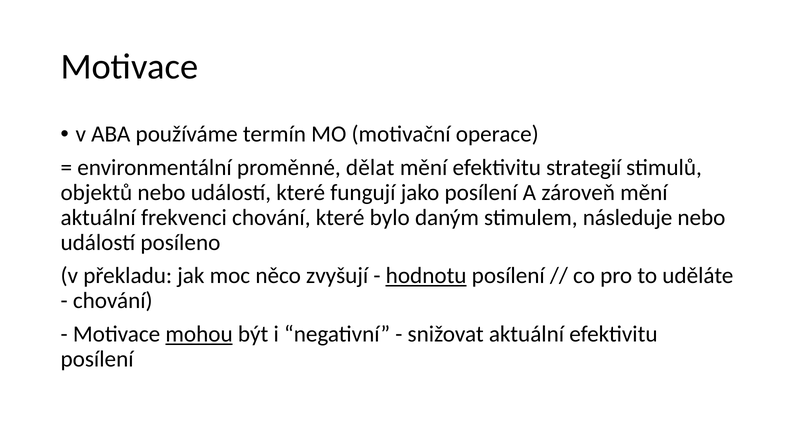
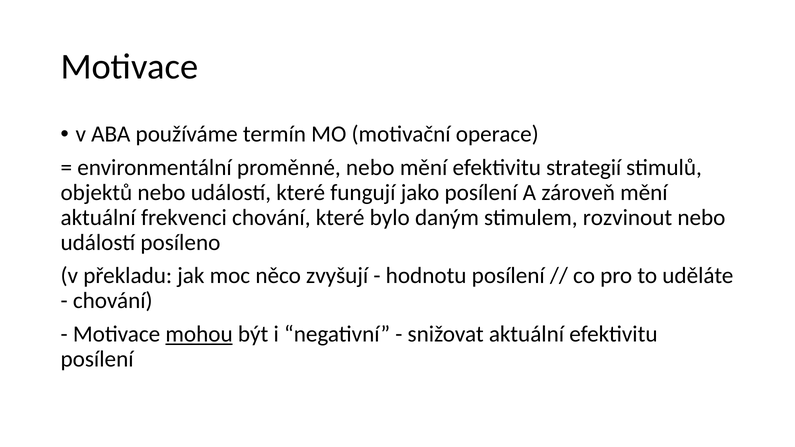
proměnné dělat: dělat -> nebo (370, 168)
následuje: následuje -> rozvinout (628, 218)
hodnotu underline: present -> none (426, 276)
